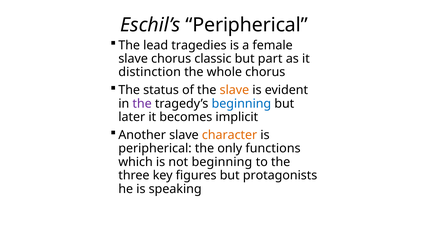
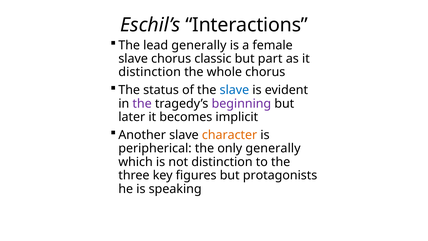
Eschil’s Peripherical: Peripherical -> Interactions (247, 25)
lead tragedies: tragedies -> generally (199, 45)
slave colour: orange -> blue (234, 90)
beginning colour: blue -> purple (241, 103)
only functions: functions -> generally (273, 148)
not beginning: beginning -> distinction (222, 162)
